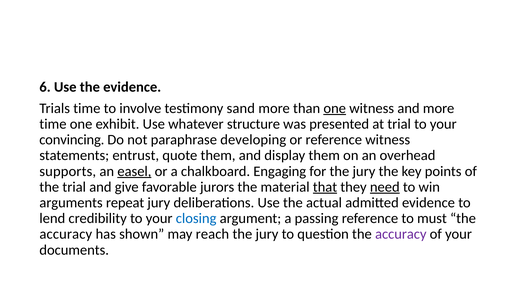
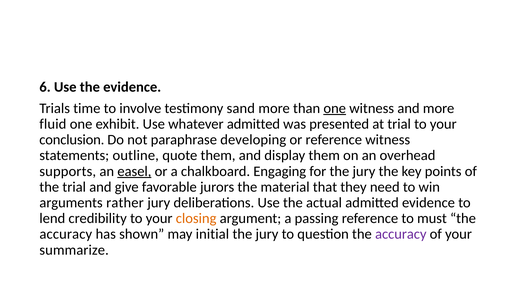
time: time -> fluid (53, 124)
whatever structure: structure -> admitted (253, 124)
convincing: convincing -> conclusion (72, 140)
entrust: entrust -> outline (136, 155)
that underline: present -> none (325, 187)
need underline: present -> none (385, 187)
repeat: repeat -> rather (125, 203)
closing colour: blue -> orange (196, 218)
reach: reach -> initial (212, 234)
documents: documents -> summarize (74, 250)
